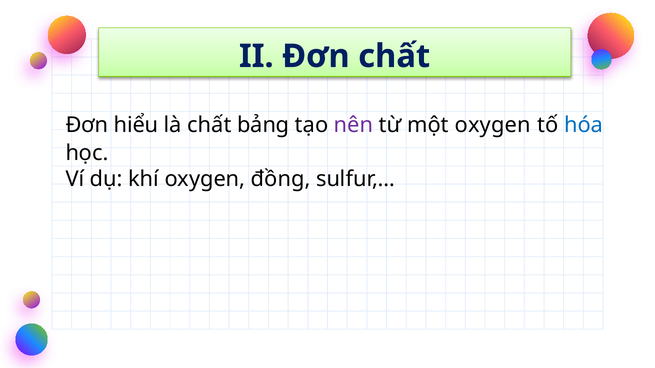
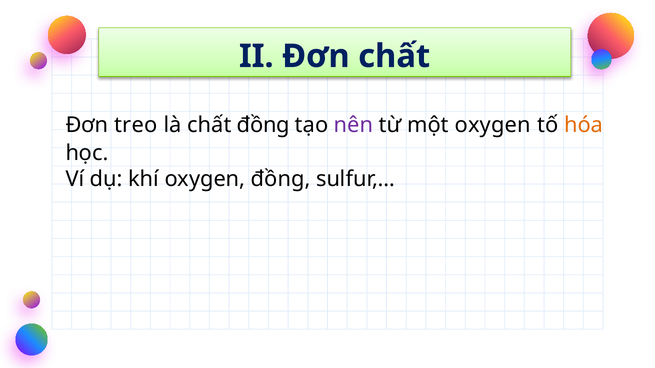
hiểu: hiểu -> treo (136, 125)
chất bảng: bảng -> đồng (263, 125)
hóa colour: blue -> orange (584, 125)
